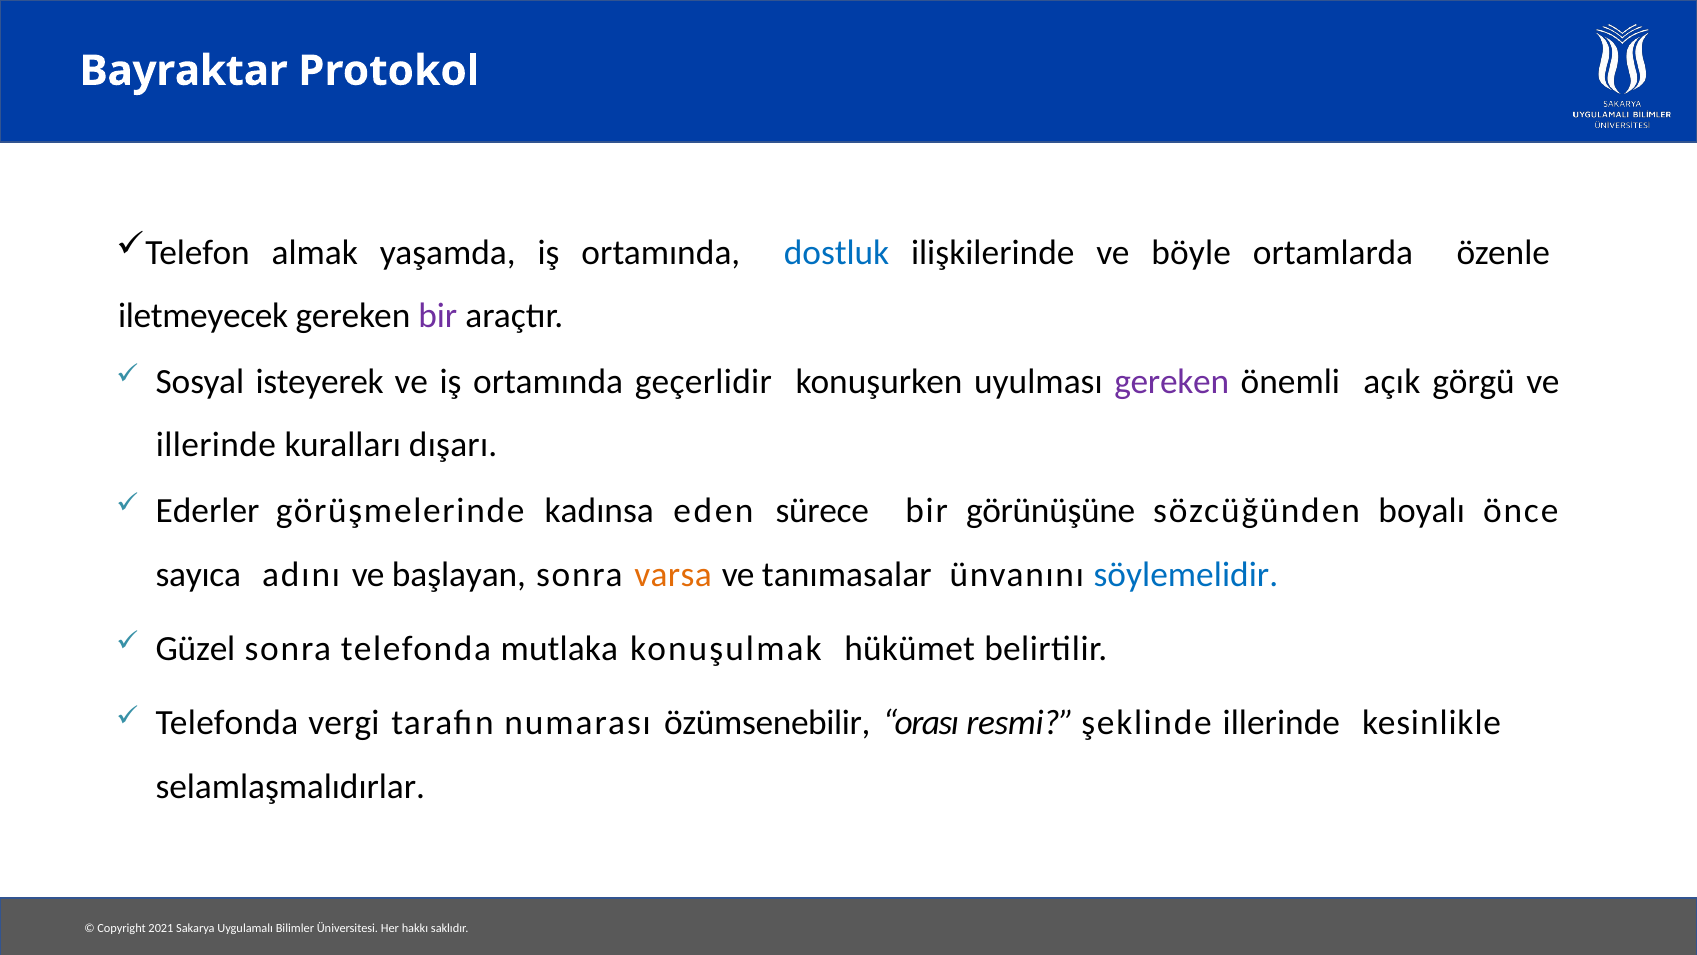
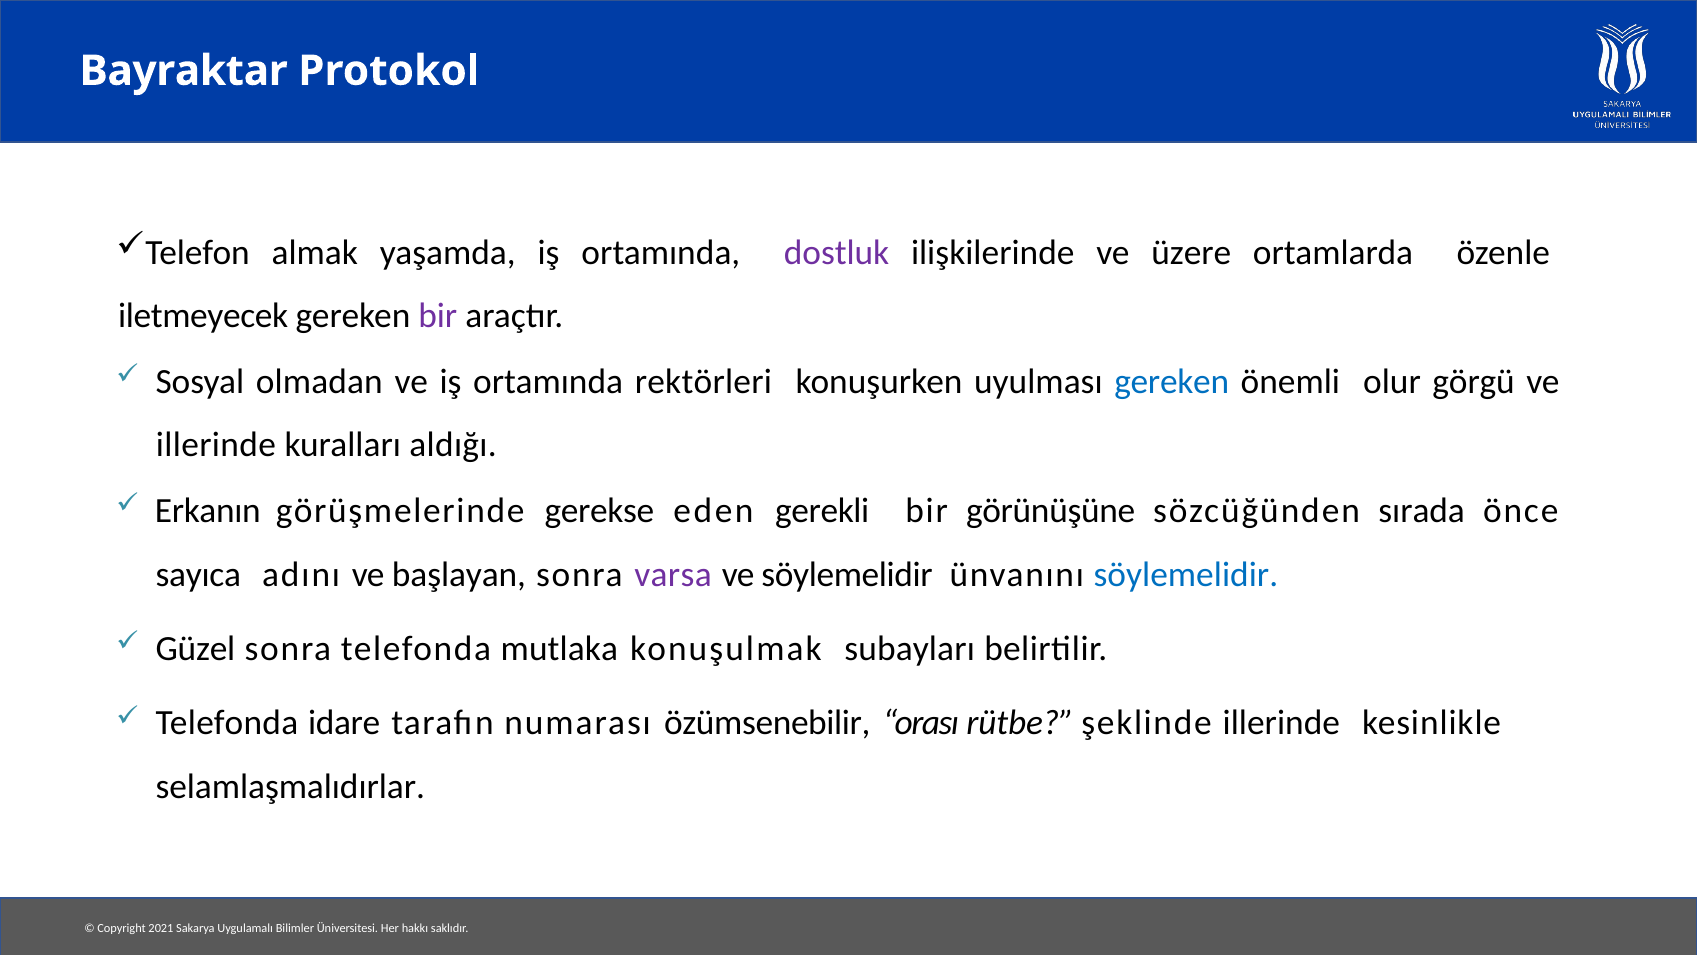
dostluk colour: blue -> purple (837, 252)
böyle: böyle -> üzere (1191, 252)
isteyerek: isteyerek -> olmadan (319, 381)
geçerlidir: geçerlidir -> rektörleri (703, 381)
gereken colour: purple -> blue (1172, 381)
açık: açık -> olur (1392, 381)
dışarı: dışarı -> aldığı (453, 445)
Ederler: Ederler -> Erkanın (208, 510)
kadınsa: kadınsa -> gerekse (599, 510)
sürece: sürece -> gerekli (822, 510)
boyalı: boyalı -> sırada (1422, 510)
varsa colour: orange -> purple (673, 574)
ve tanımasalar: tanımasalar -> söylemelidir (847, 574)
hükümet: hükümet -> subayları (910, 648)
vergi: vergi -> idare (344, 723)
resmi: resmi -> rütbe (1020, 723)
